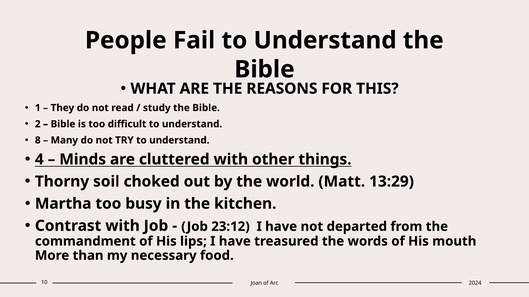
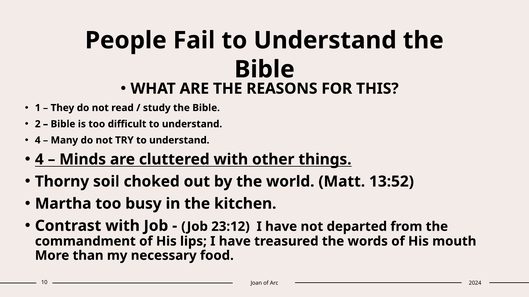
8: 8 -> 4 (38, 140)
13:29: 13:29 -> 13:52 (392, 182)
